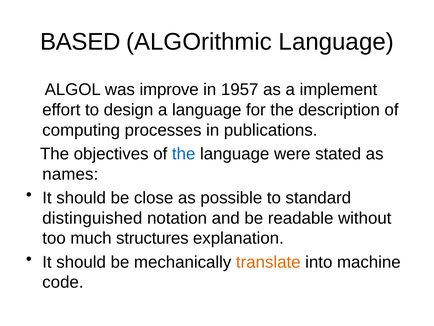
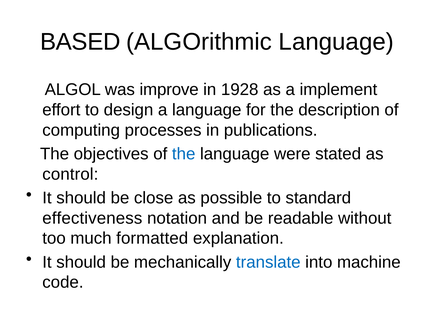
1957: 1957 -> 1928 (240, 89)
names: names -> control (70, 174)
distinguished: distinguished -> effectiveness (92, 218)
structures: structures -> formatted (152, 238)
translate colour: orange -> blue (268, 262)
